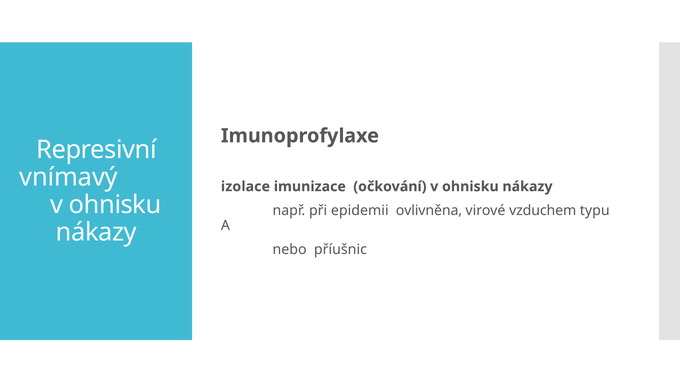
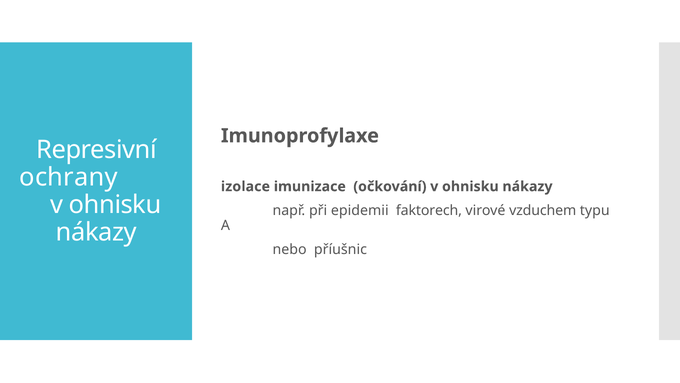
vnímavý: vnímavý -> ochrany (68, 177)
ovlivněna: ovlivněna -> faktorech (429, 210)
